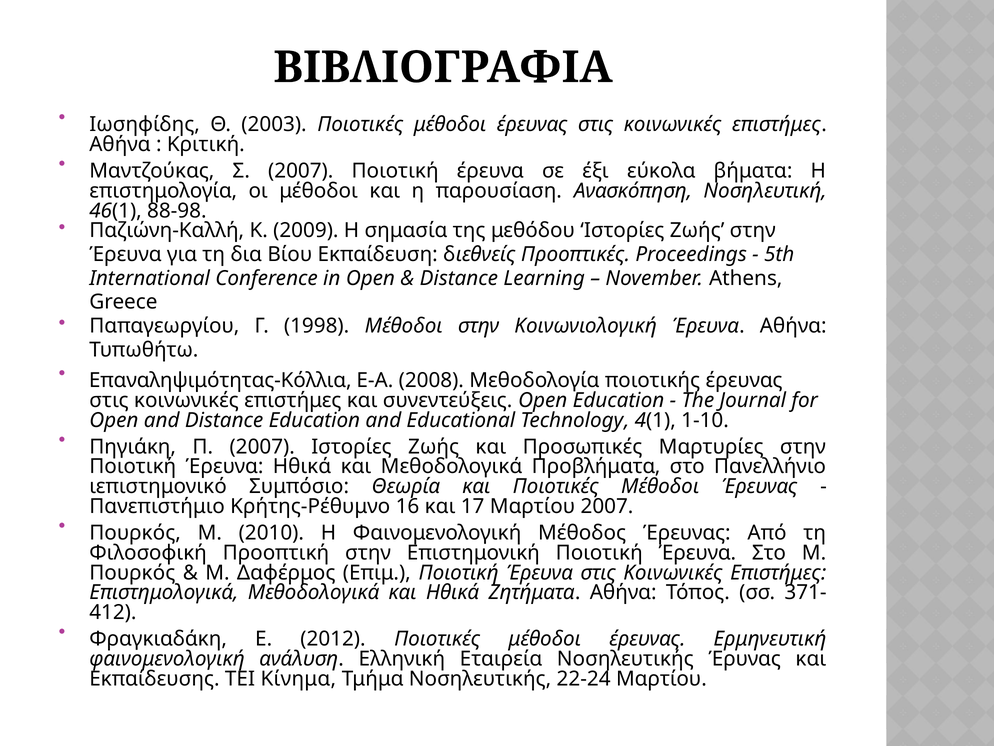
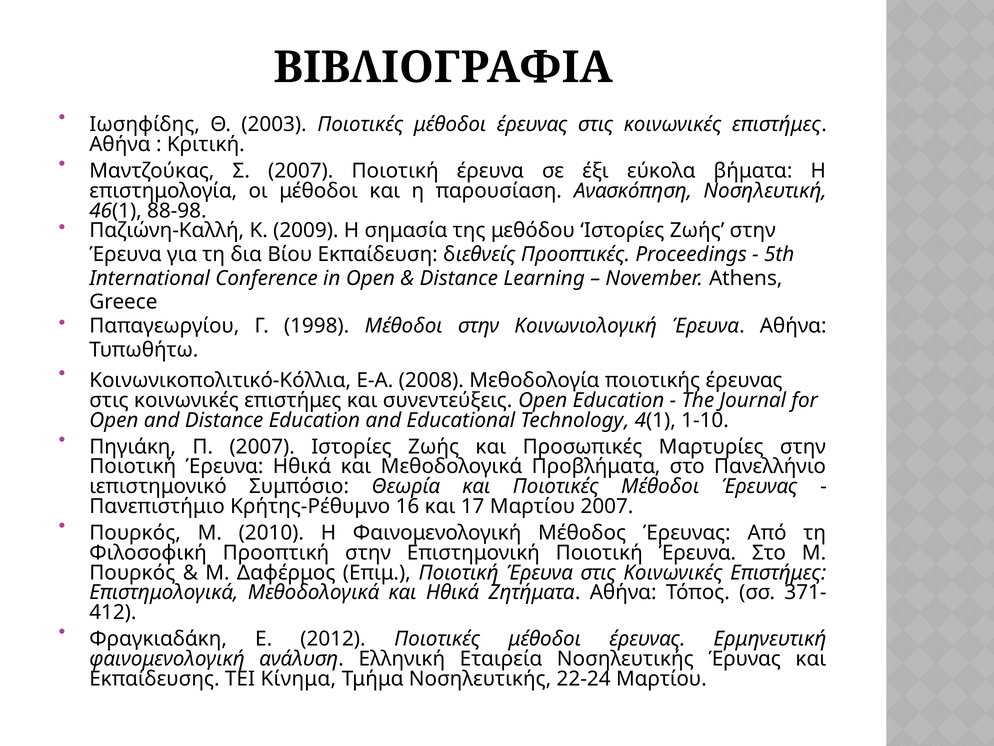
Επαναληψιμότητας-Κόλλια: Επαναληψιμότητας-Κόλλια -> Κοινωνικοπολιτικό-Κόλλια (220, 380)
